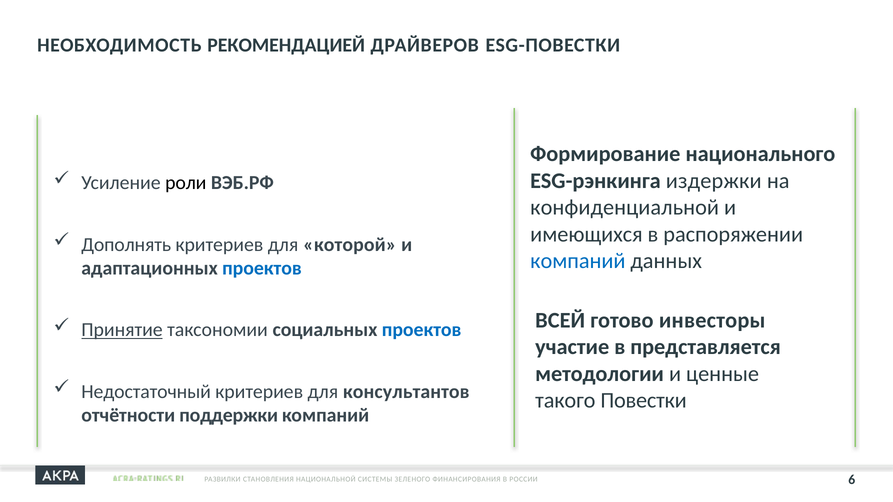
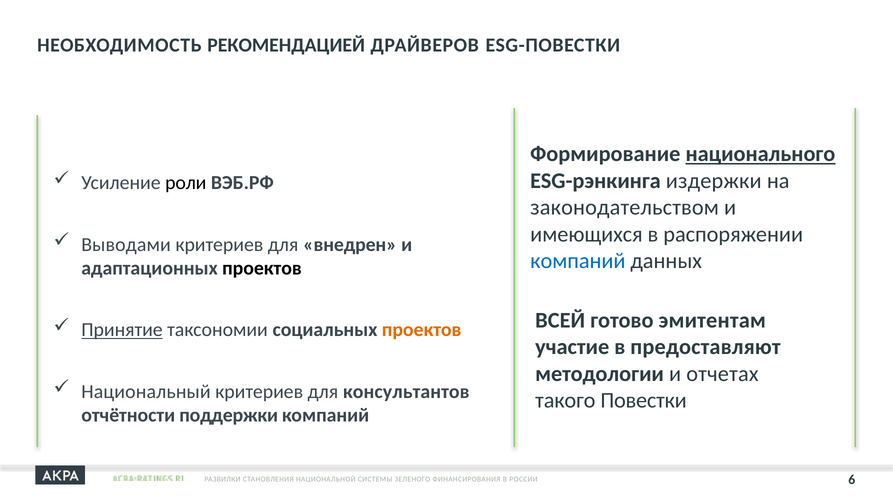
национального underline: none -> present (760, 154)
конфиденциальной: конфиденциальной -> законодательством (625, 208)
Дополнять: Дополнять -> Выводами (126, 245)
которой: которой -> внедрен (350, 245)
проектов colour: blue -> black (262, 268)
инвесторы: инвесторы -> эмитентам (712, 320)
проектов colour: blue -> orange (422, 330)
представляется: представляется -> предоставляют (705, 347)
ценные: ценные -> отчетах (722, 374)
Недостаточный: Недостаточный -> Национальный (146, 392)
